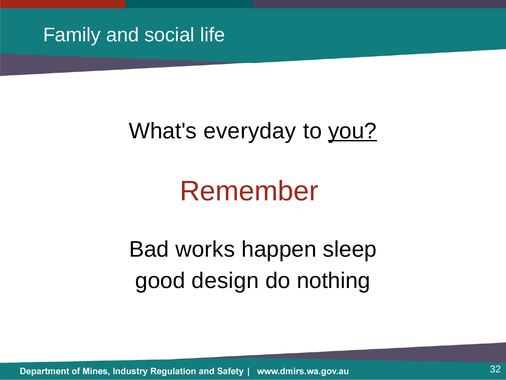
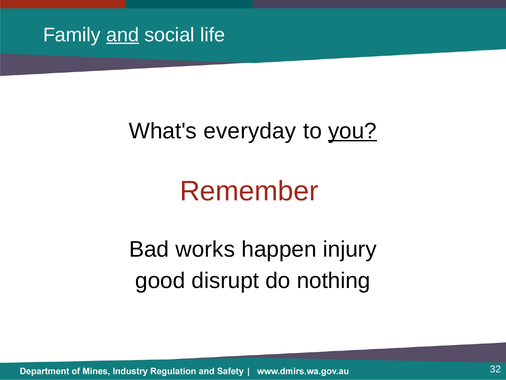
and underline: none -> present (123, 35)
sleep: sleep -> injury (350, 249)
design: design -> disrupt (225, 280)
